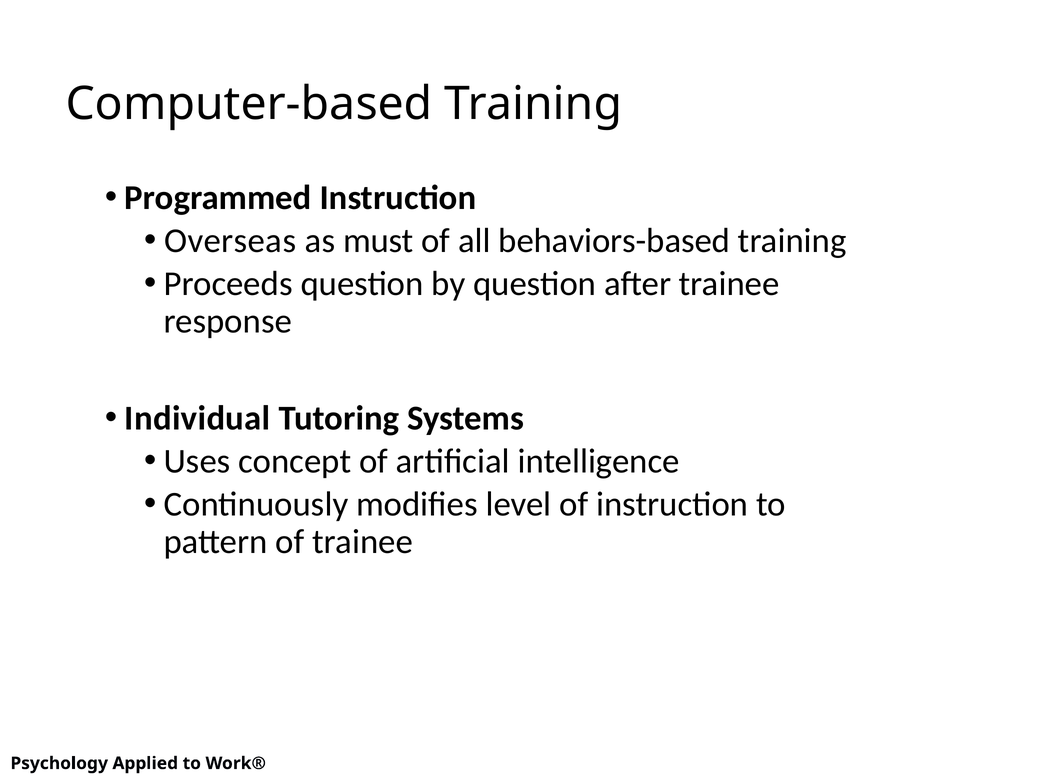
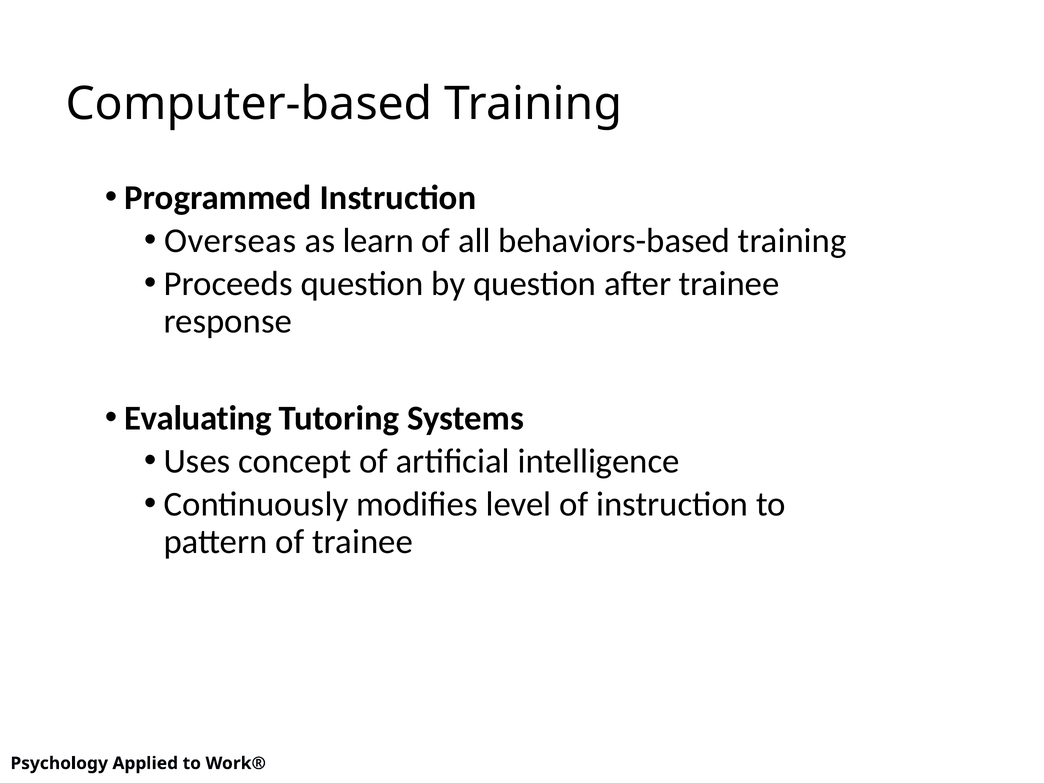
must: must -> learn (378, 241)
Individual: Individual -> Evaluating (198, 418)
